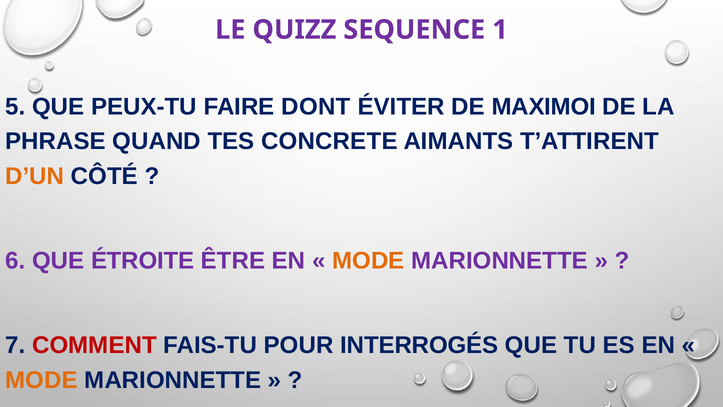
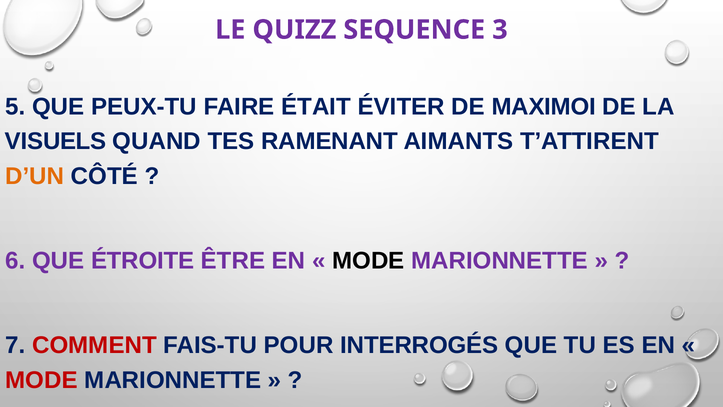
1: 1 -> 3 (500, 30)
DONT: DONT -> ÉTAIT (316, 107)
PHRASE: PHRASE -> VISUELS (56, 141)
CONCRETE: CONCRETE -> RAMENANT (330, 141)
MODE colour: orange -> black (368, 261)
MODE colour: orange -> red (42, 380)
